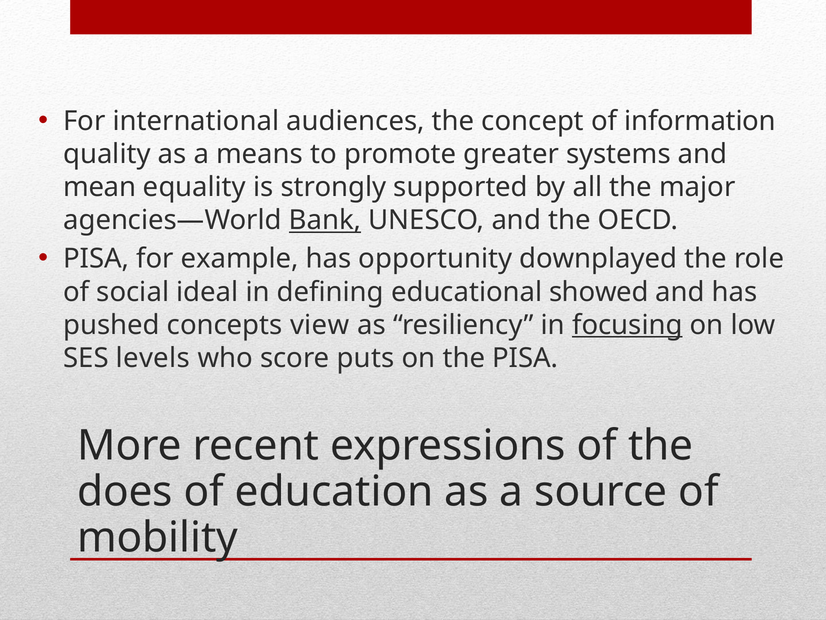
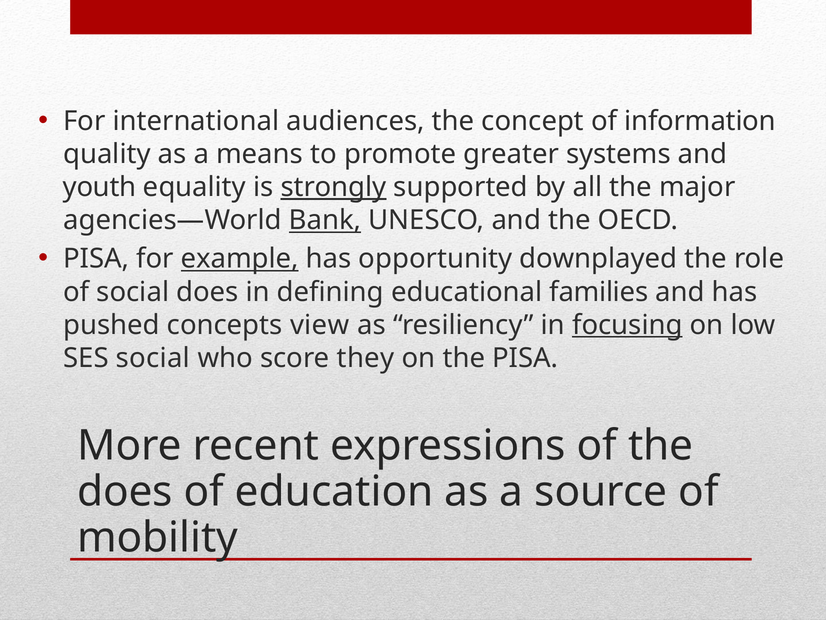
mean: mean -> youth (100, 187)
strongly underline: none -> present (333, 187)
example underline: none -> present (240, 259)
social ideal: ideal -> does (207, 292)
showed: showed -> families (599, 292)
SES levels: levels -> social (153, 358)
puts: puts -> they (366, 358)
